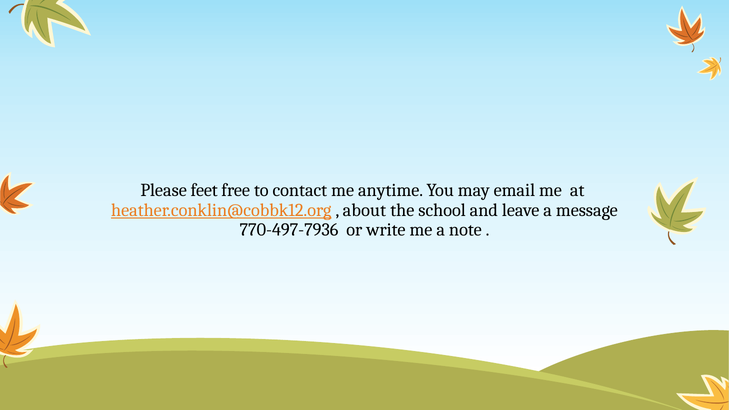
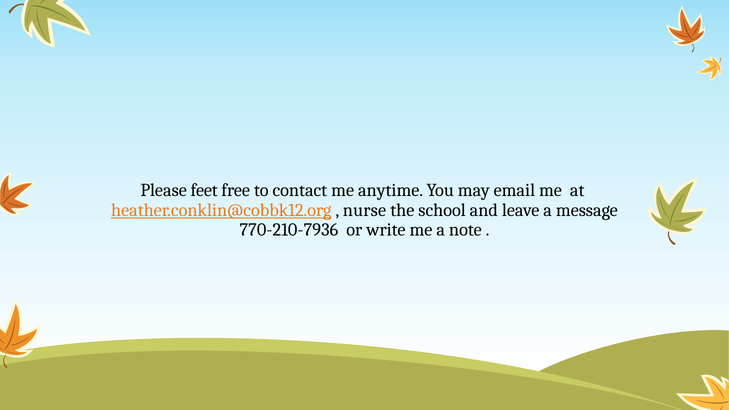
about: about -> nurse (364, 210)
770-497-7936: 770-497-7936 -> 770-210-7936 (289, 230)
